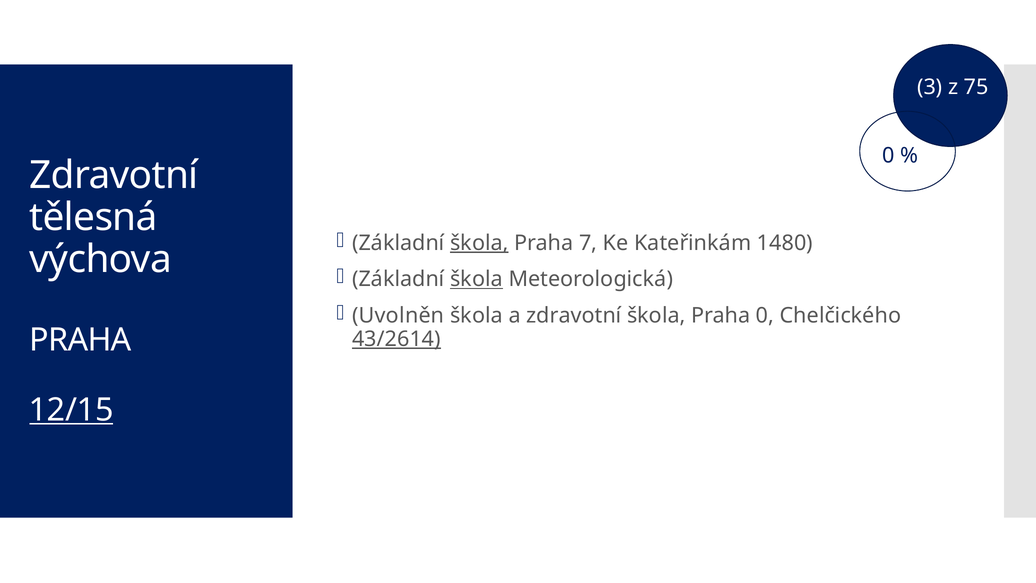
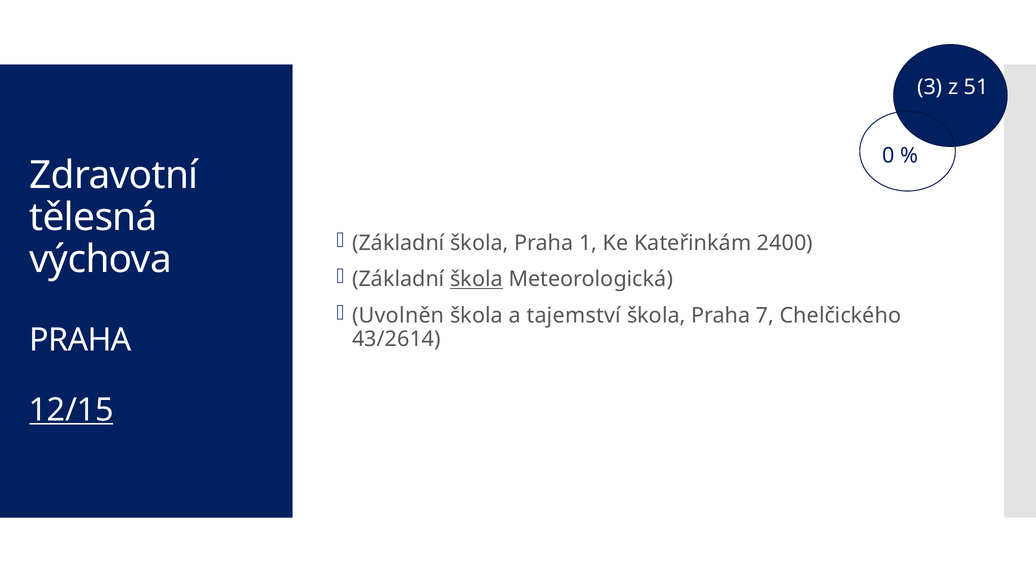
75: 75 -> 51 (976, 87)
škola underline: present -> none (479, 243)
7: 7 -> 1 (588, 243)
1480: 1480 -> 2400 (785, 243)
a zdravotní: zdravotní -> tajemství (574, 315)
Praha 0: 0 -> 7 (765, 315)
43/2614 underline: present -> none (396, 339)
